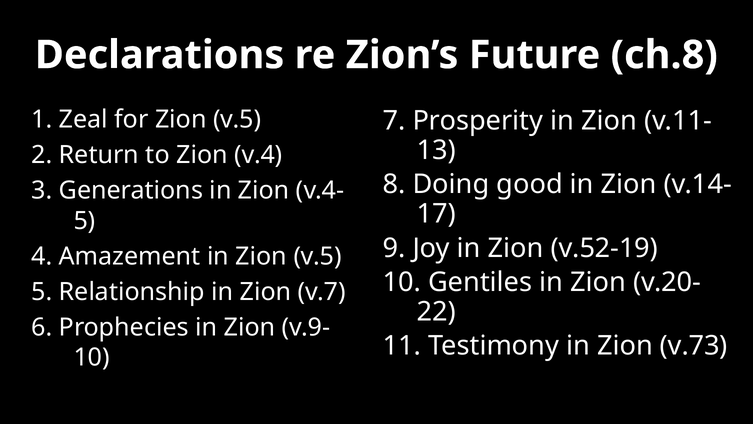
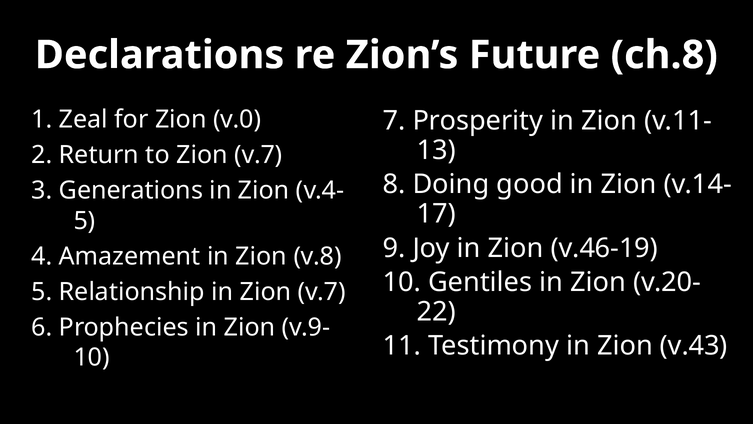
for Zion v.5: v.5 -> v.0 (237, 119)
to Zion v.4: v.4 -> v.7 (258, 155)
v.52-19: v.52-19 -> v.46-19 (604, 248)
in Zion v.5: v.5 -> v.8 (318, 256)
v.73: v.73 -> v.43 (694, 346)
